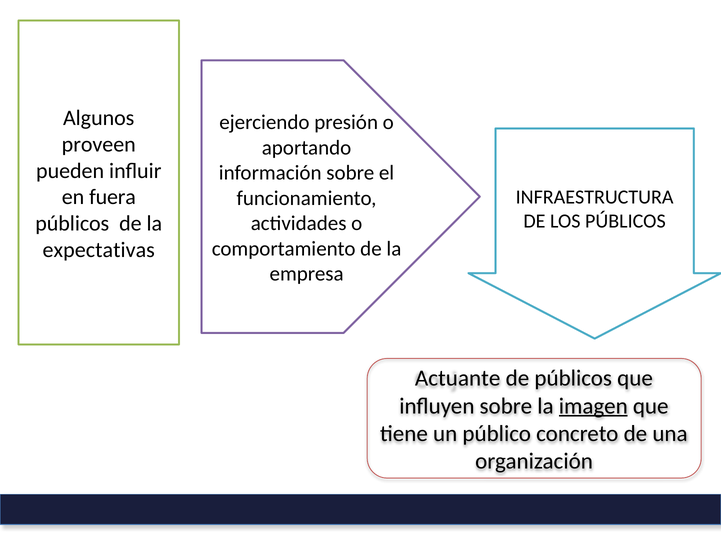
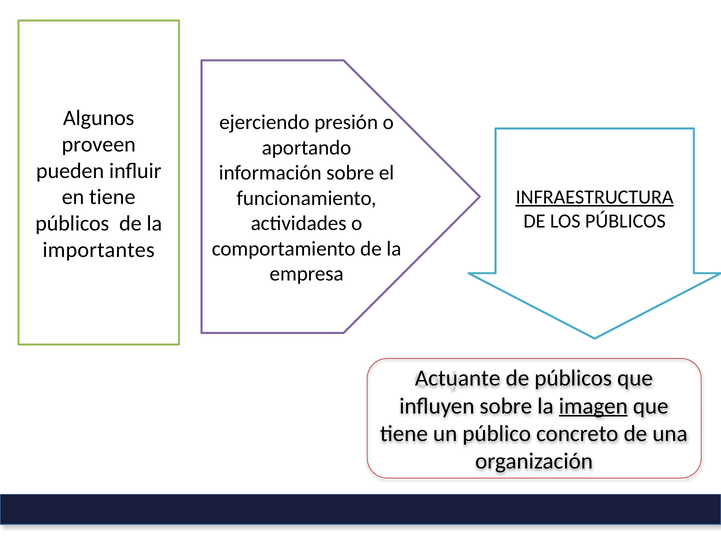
en fuera: fuera -> tiene (112, 197)
INFRAESTRUCTURA underline: none -> present (595, 197)
expectativas: expectativas -> importantes (99, 250)
